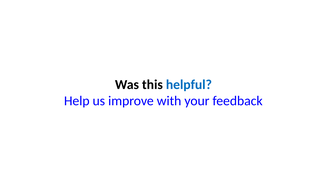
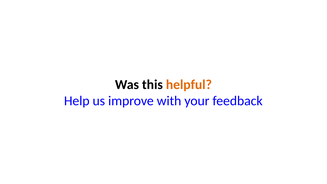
helpful colour: blue -> orange (189, 85)
